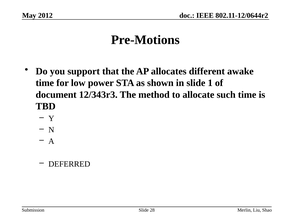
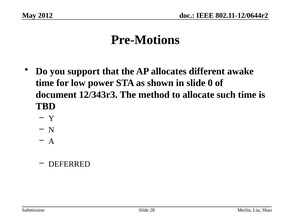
1: 1 -> 0 (210, 83)
